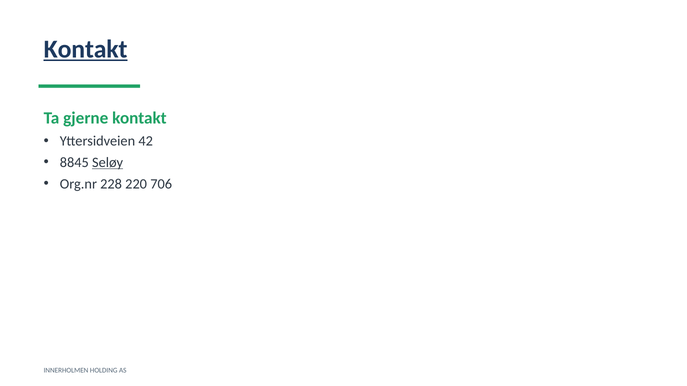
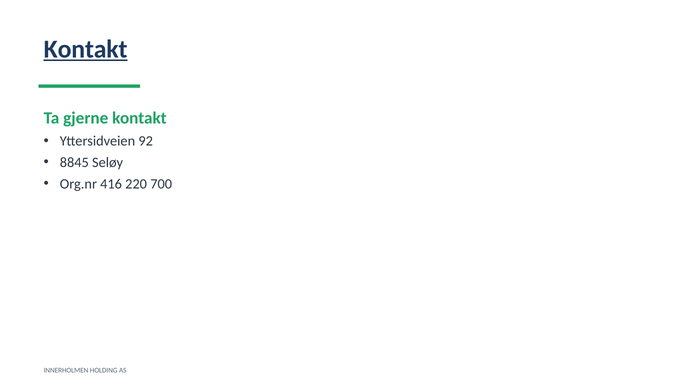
42: 42 -> 92 (146, 141)
Seløy underline: present -> none (108, 163)
228: 228 -> 416 (111, 184)
706: 706 -> 700 (161, 184)
